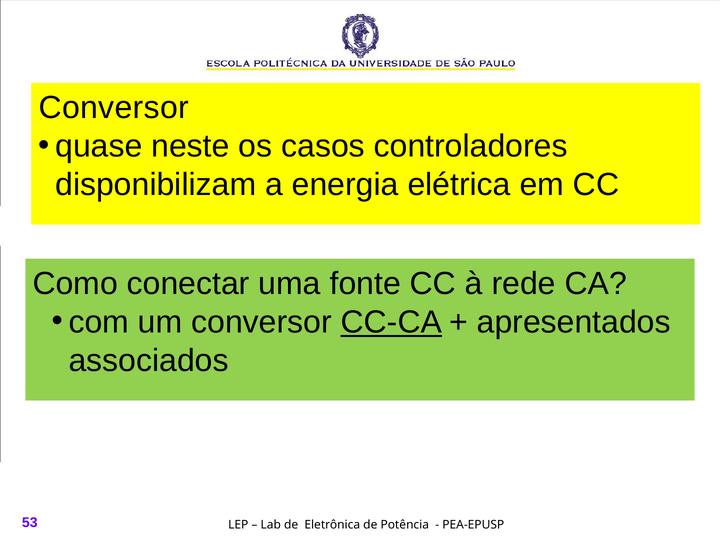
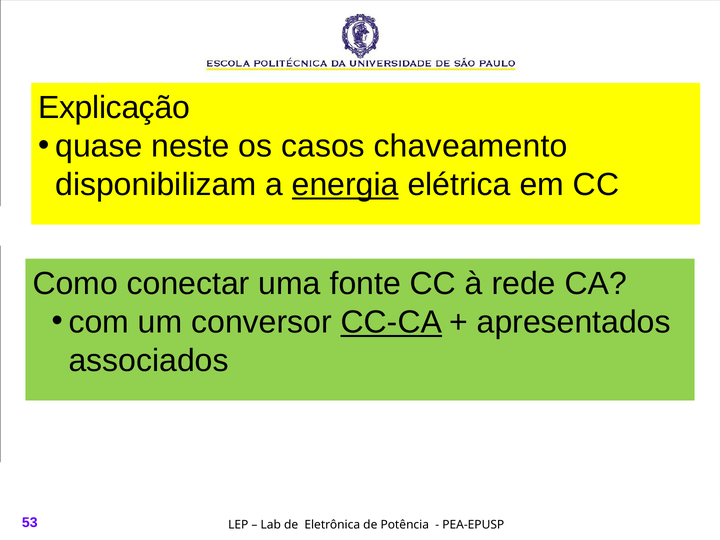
Conversor: Conversor -> Explicação (114, 108)
controladores: controladores -> chaveamento (471, 146)
energia underline: none -> present (345, 185)
